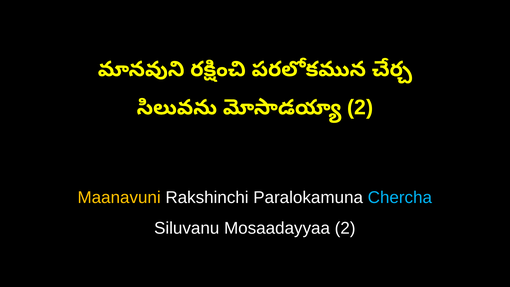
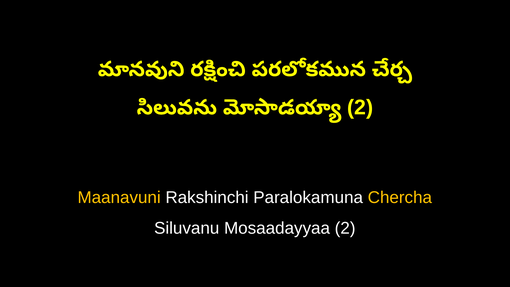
Chercha colour: light blue -> yellow (400, 198)
